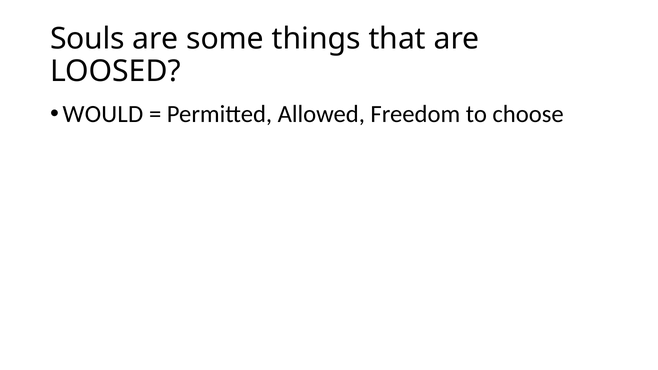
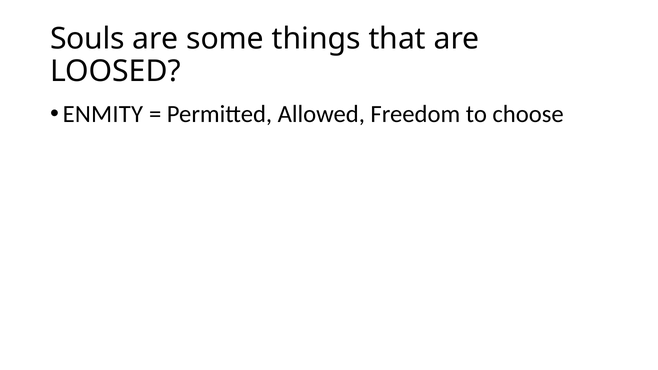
WOULD: WOULD -> ENMITY (103, 114)
